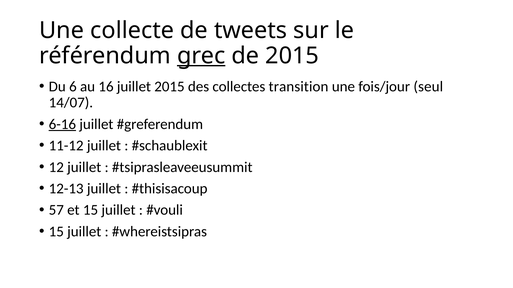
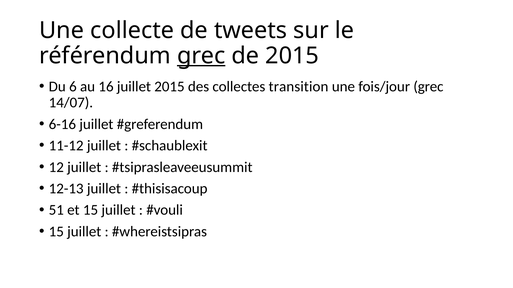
fois/jour seul: seul -> grec (428, 87)
6-16 underline: present -> none (62, 124)
57: 57 -> 51 (56, 210)
